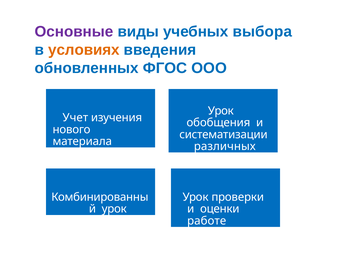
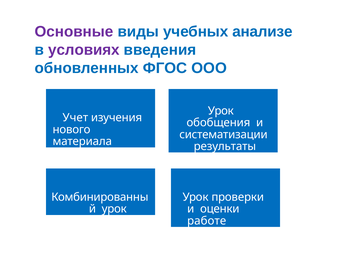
выбора: выбора -> анализе (262, 32)
условиях colour: orange -> purple (84, 50)
различных: различных -> результаты (225, 146)
